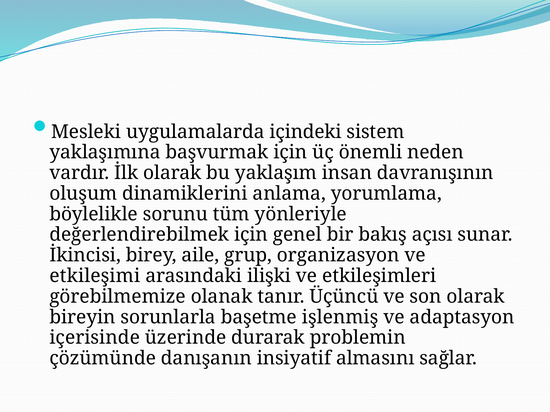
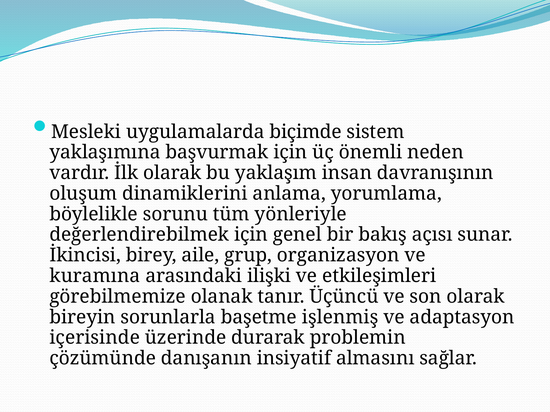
içindeki: içindeki -> biçimde (306, 132)
etkileşimi: etkileşimi -> kuramına (95, 276)
